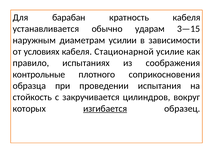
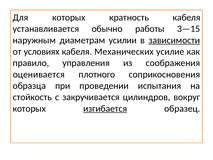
Для барабан: барабан -> которых (69, 17)
ударам: ударам -> работы (150, 29)
зависимости underline: none -> present (174, 40)
Стационарной: Стационарной -> Механических (124, 52)
испытаниях: испытаниях -> управления (86, 63)
контрольные: контрольные -> оценивается (39, 74)
